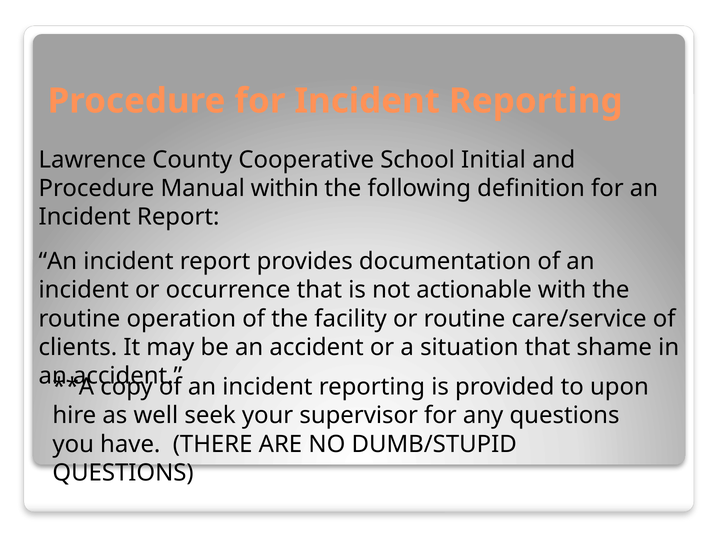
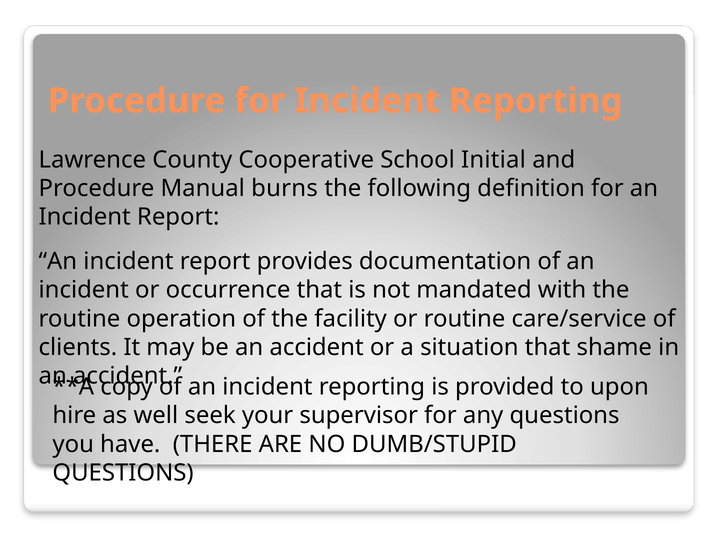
within: within -> burns (285, 189)
actionable: actionable -> mandated (474, 290)
